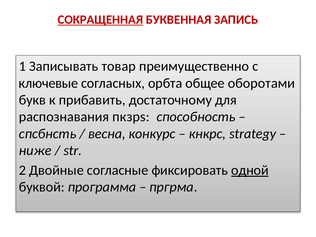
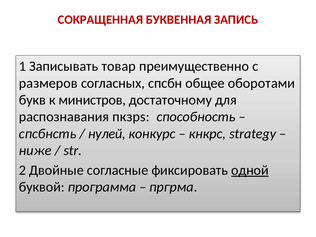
СОКРАЩЕННАЯ underline: present -> none (100, 20)
ключевые: ключевые -> размеров (48, 83)
орбта: орбта -> спсбн (165, 83)
прибавить: прибавить -> министров (92, 100)
весна: весна -> нулей (107, 134)
